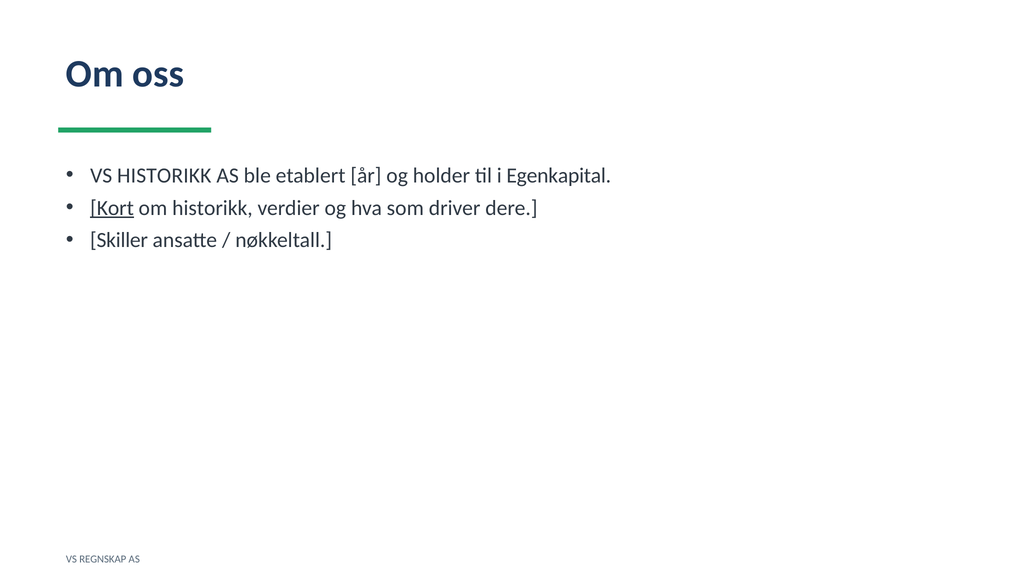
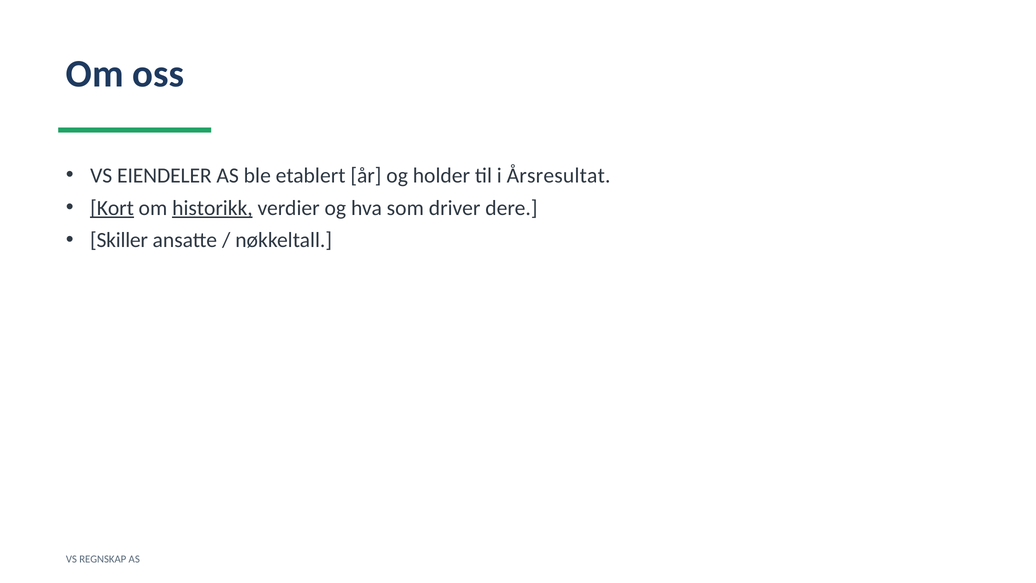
VS HISTORIKK: HISTORIKK -> EIENDELER (164, 175)
Egenkapital: Egenkapital -> Årsresultat (559, 175)
historikk underline: none -> present (212, 208)
